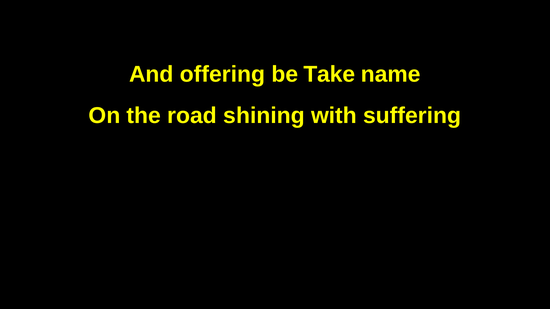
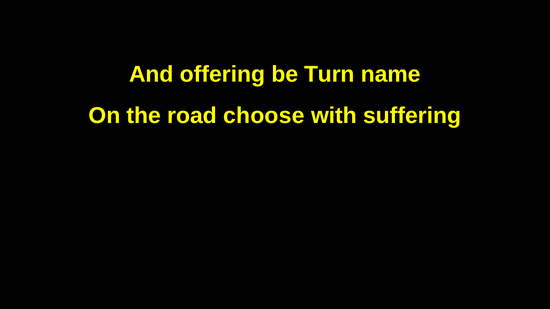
Take: Take -> Turn (329, 74)
shining: shining -> choose (264, 116)
